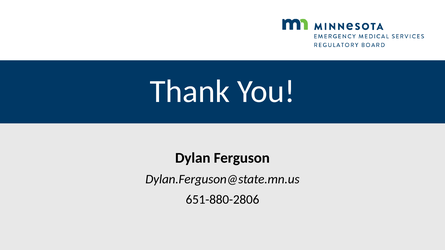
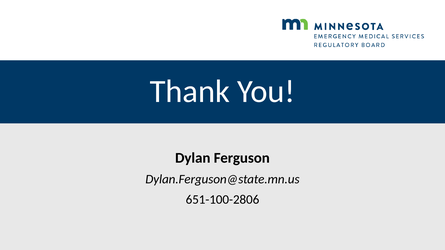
651-880-2806: 651-880-2806 -> 651-100-2806 (222, 200)
